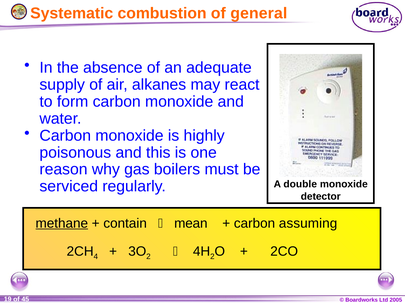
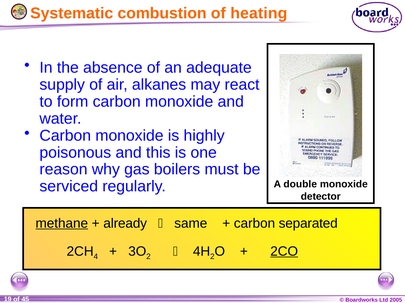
general: general -> heating (259, 13)
contain: contain -> already (125, 224)
mean: mean -> same (191, 224)
assuming: assuming -> separated (308, 224)
2CO underline: none -> present (284, 252)
